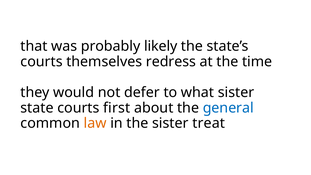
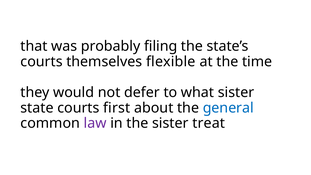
likely: likely -> filing (161, 46)
redress: redress -> flexible (171, 62)
law colour: orange -> purple (95, 123)
